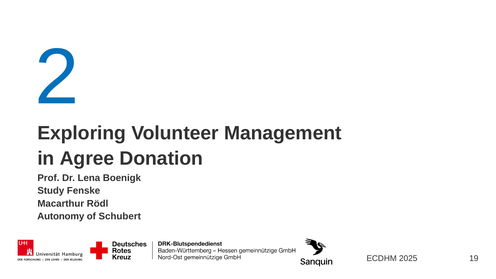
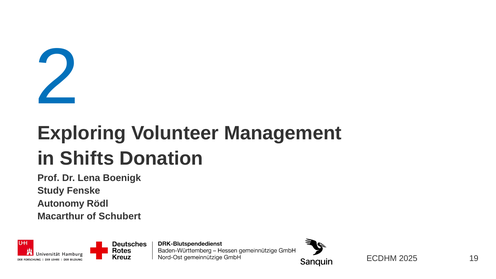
Agree: Agree -> Shifts (87, 158)
Macarthur: Macarthur -> Autonomy (61, 204)
Autonomy: Autonomy -> Macarthur (61, 216)
